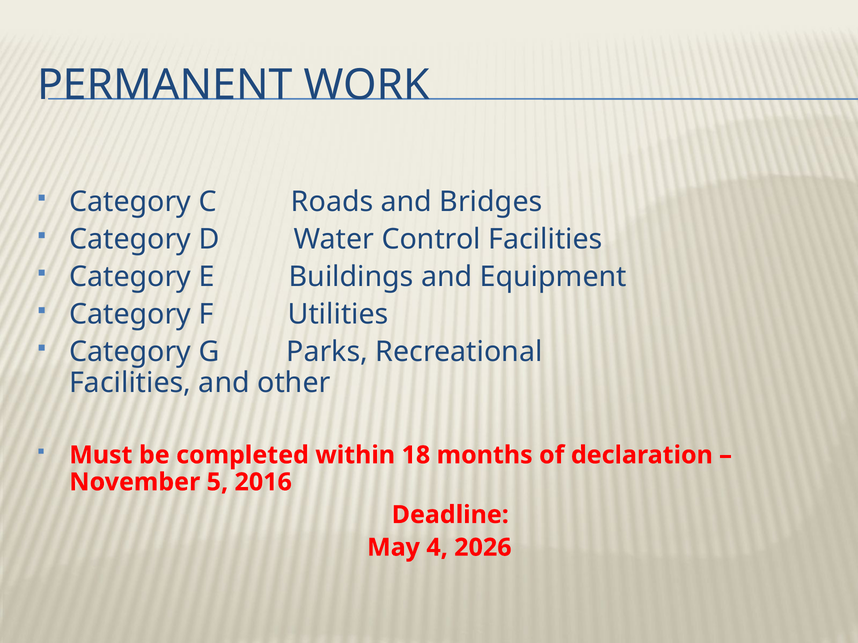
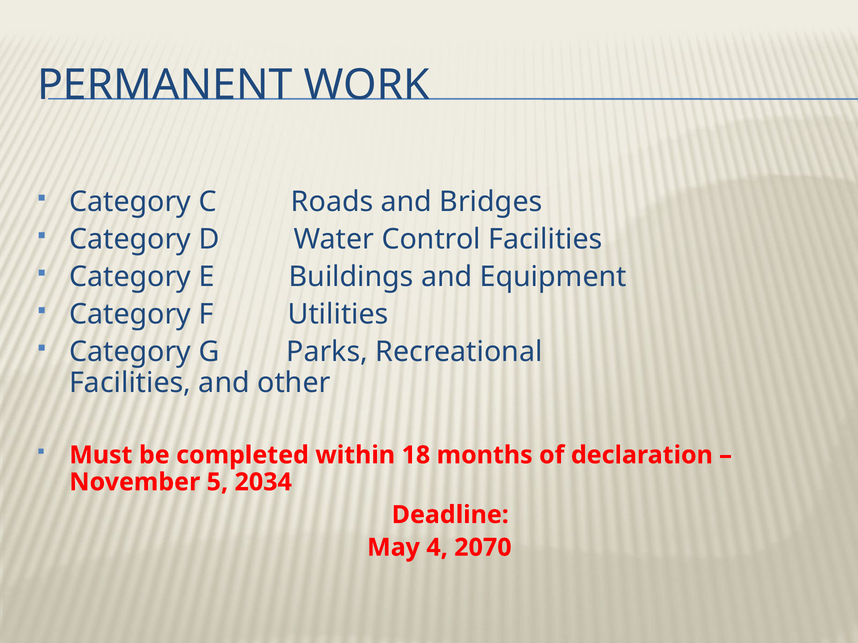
2016: 2016 -> 2034 (263, 482)
2026: 2026 -> 2070 (483, 548)
